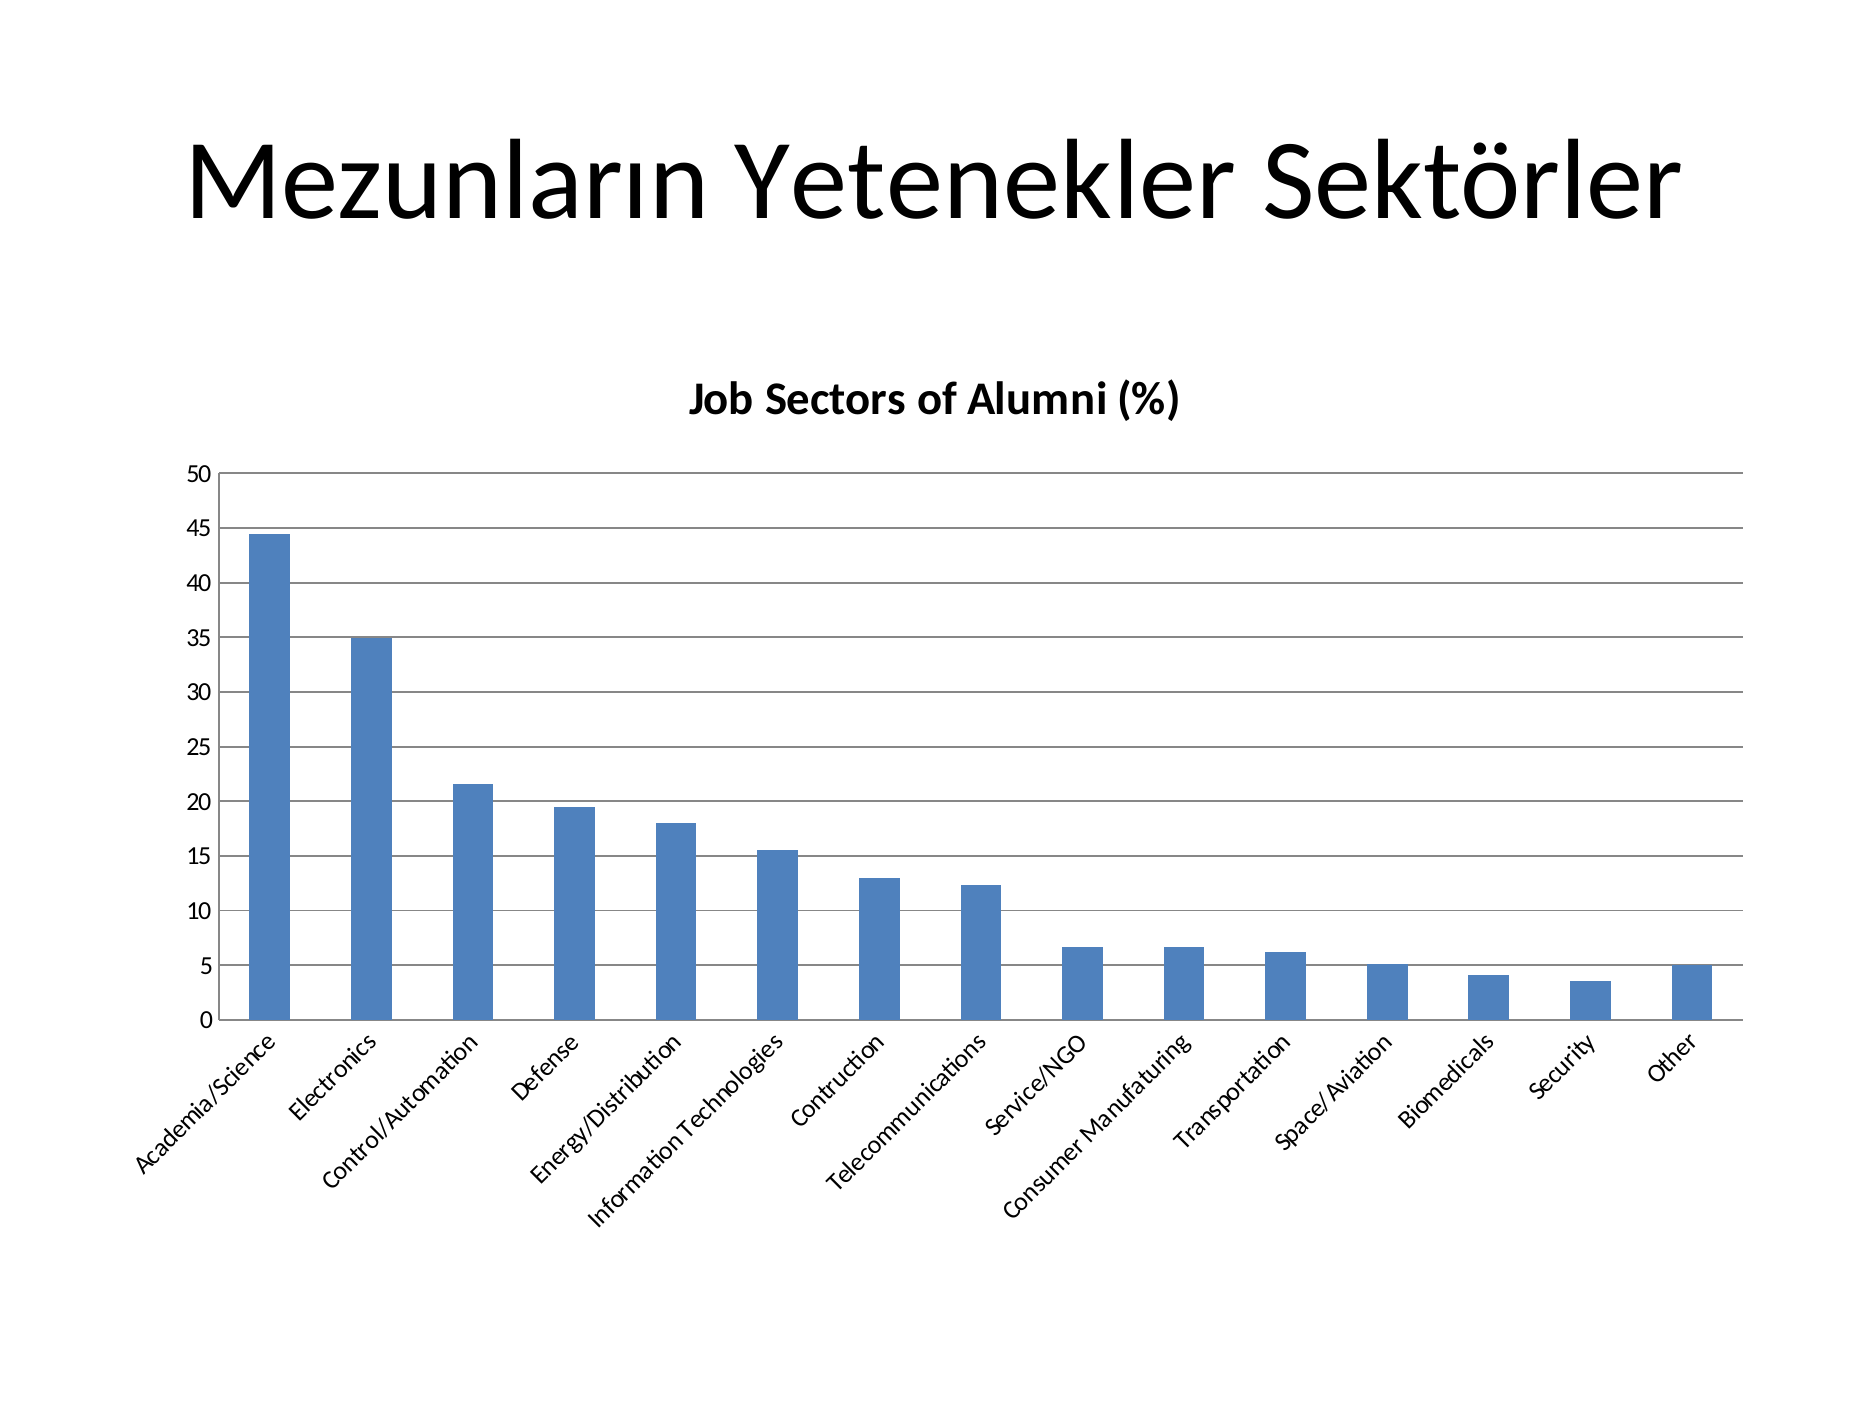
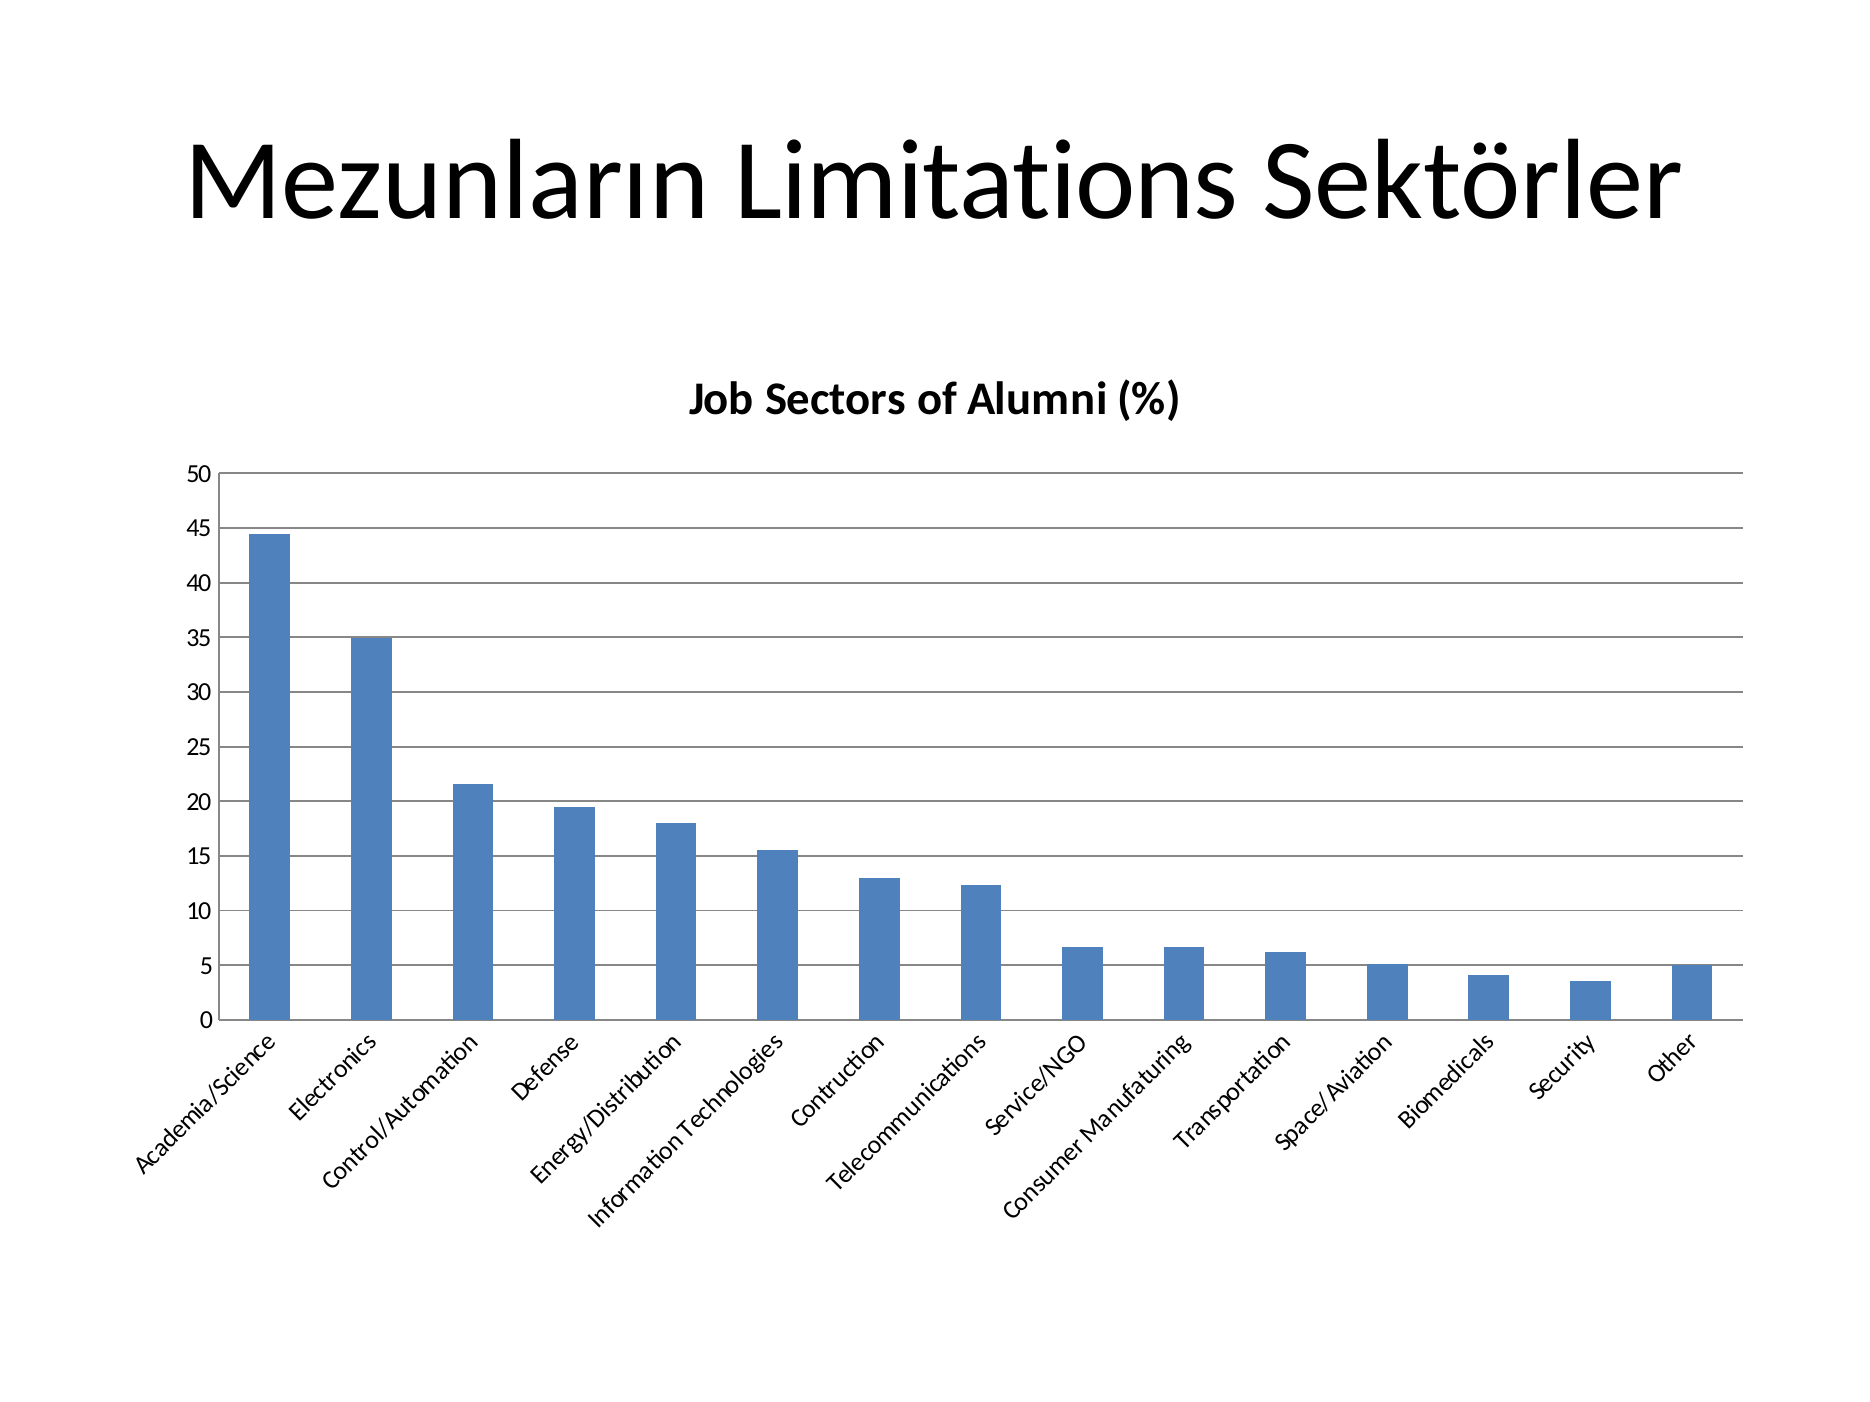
Yetenekler: Yetenekler -> Limitations (986, 181)
